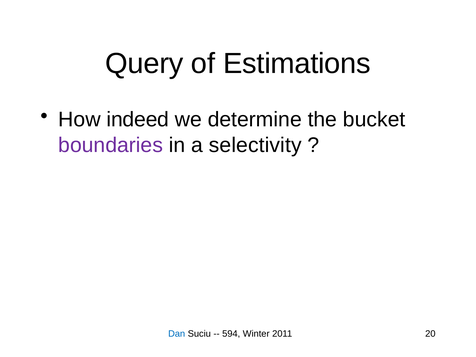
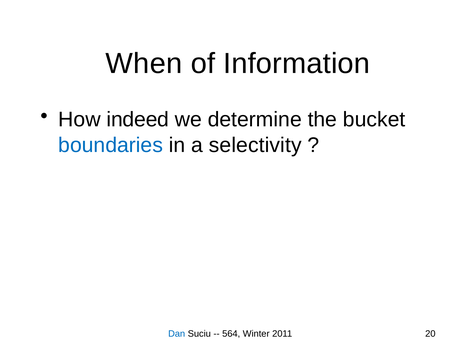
Query: Query -> When (144, 64)
Estimations: Estimations -> Information (297, 64)
boundaries colour: purple -> blue (111, 145)
594: 594 -> 564 (231, 334)
